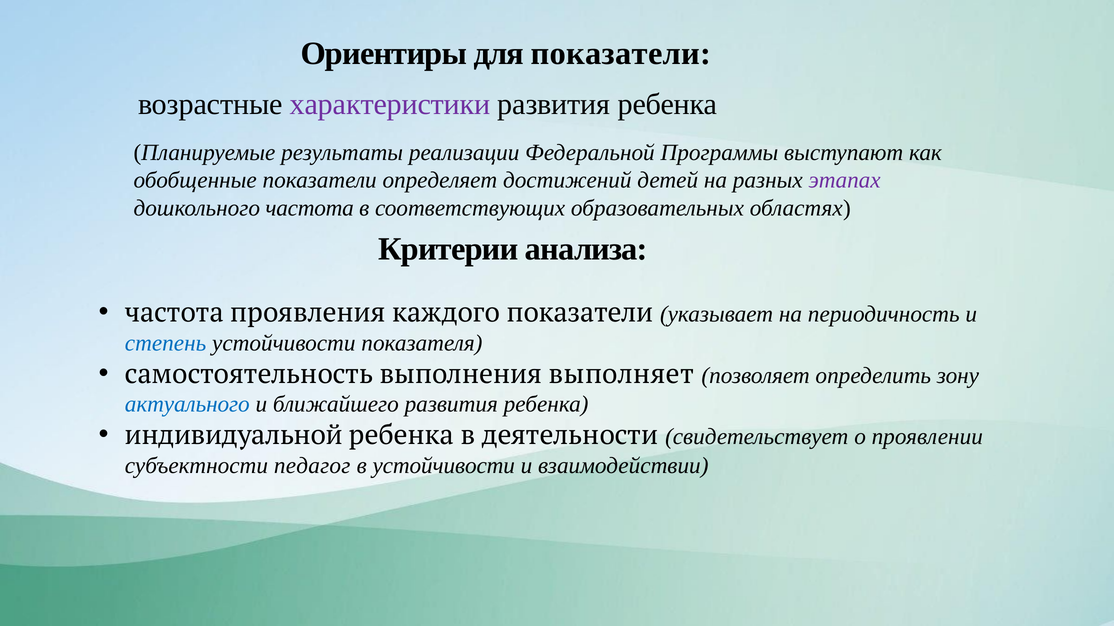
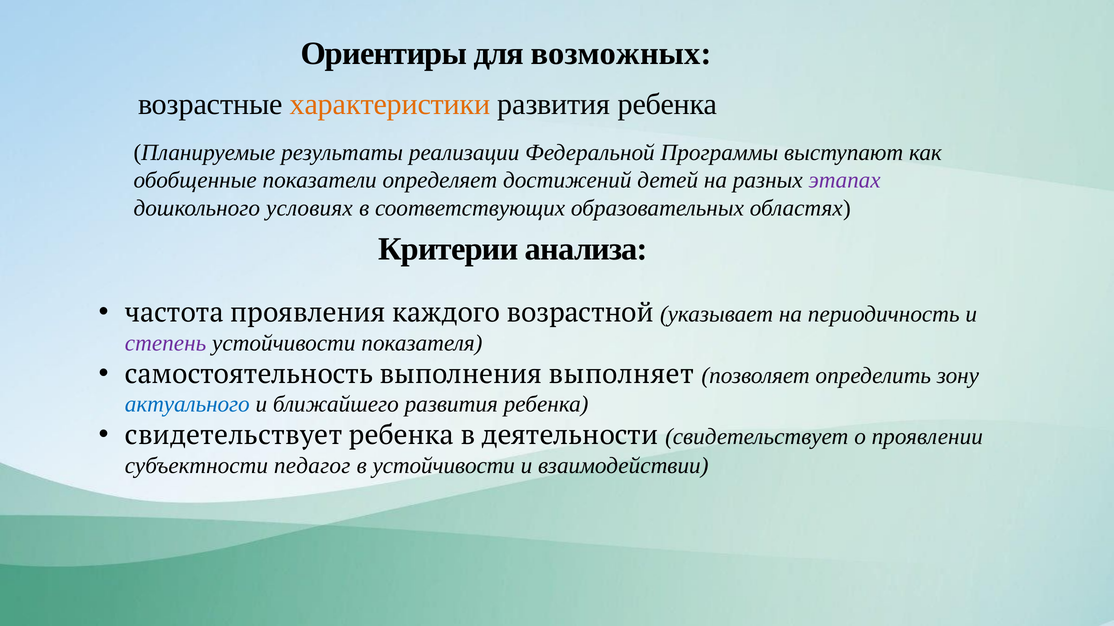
для показатели: показатели -> возможных (621, 54)
характеристики colour: purple -> orange (390, 104)
дошкольного частота: частота -> условиях (309, 208)
каждого показатели: показатели -> возрастной (580, 313)
степень colour: blue -> purple (166, 343)
индивидуальной: индивидуальной -> свидетельствует (234, 436)
